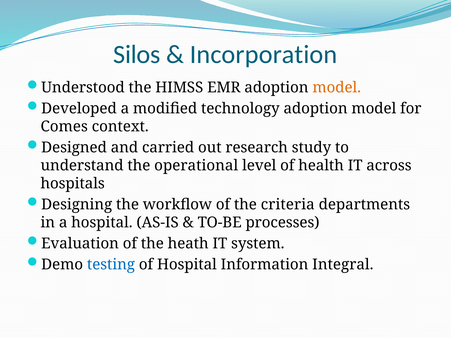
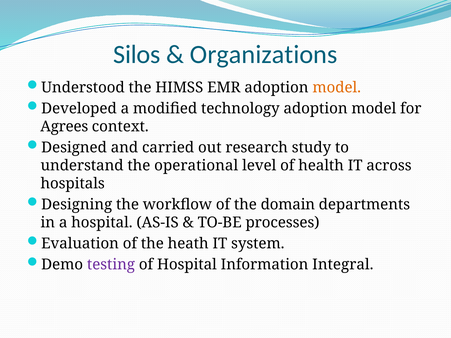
Incorporation: Incorporation -> Organizations (264, 55)
Comes: Comes -> Agrees (64, 127)
criteria: criteria -> domain (288, 205)
testing colour: blue -> purple (111, 265)
